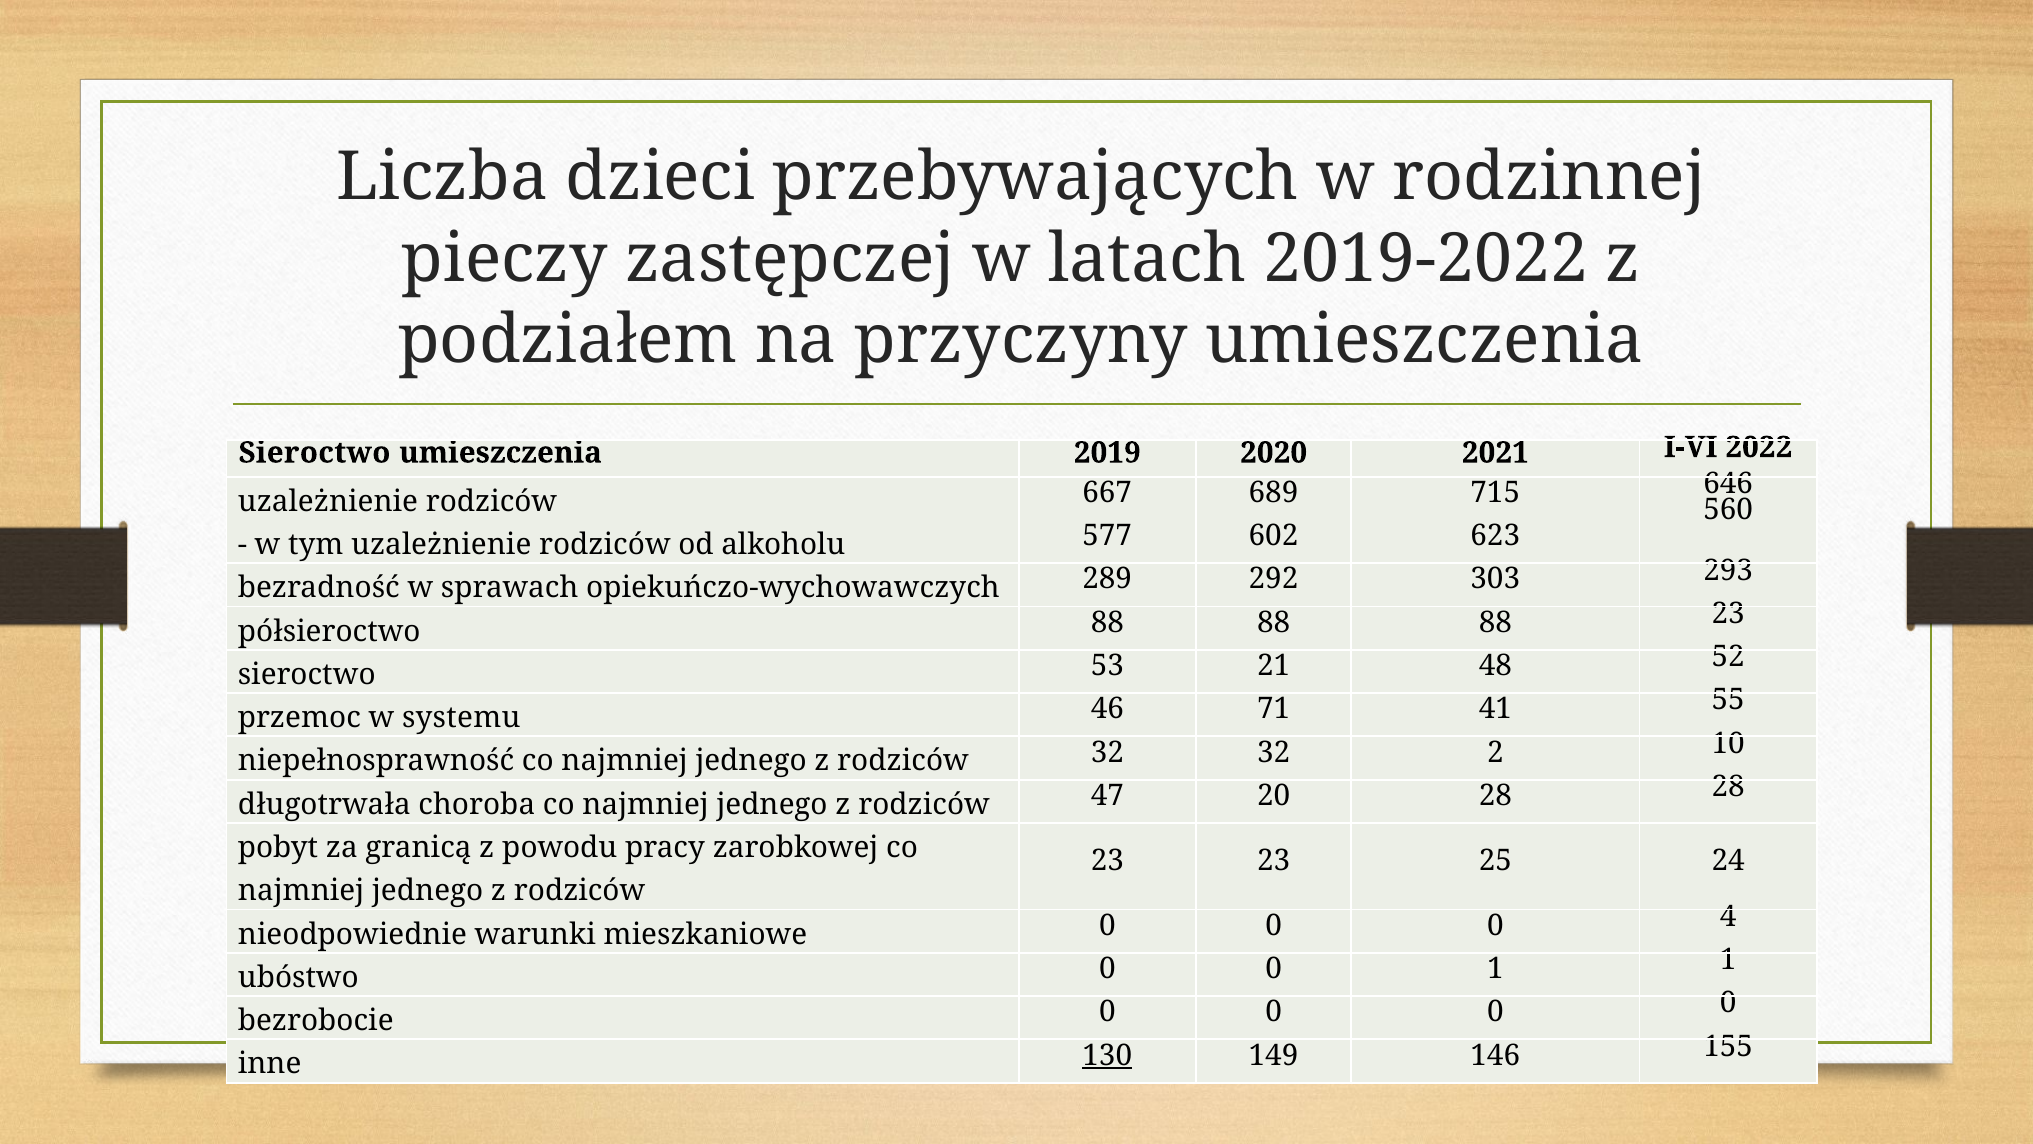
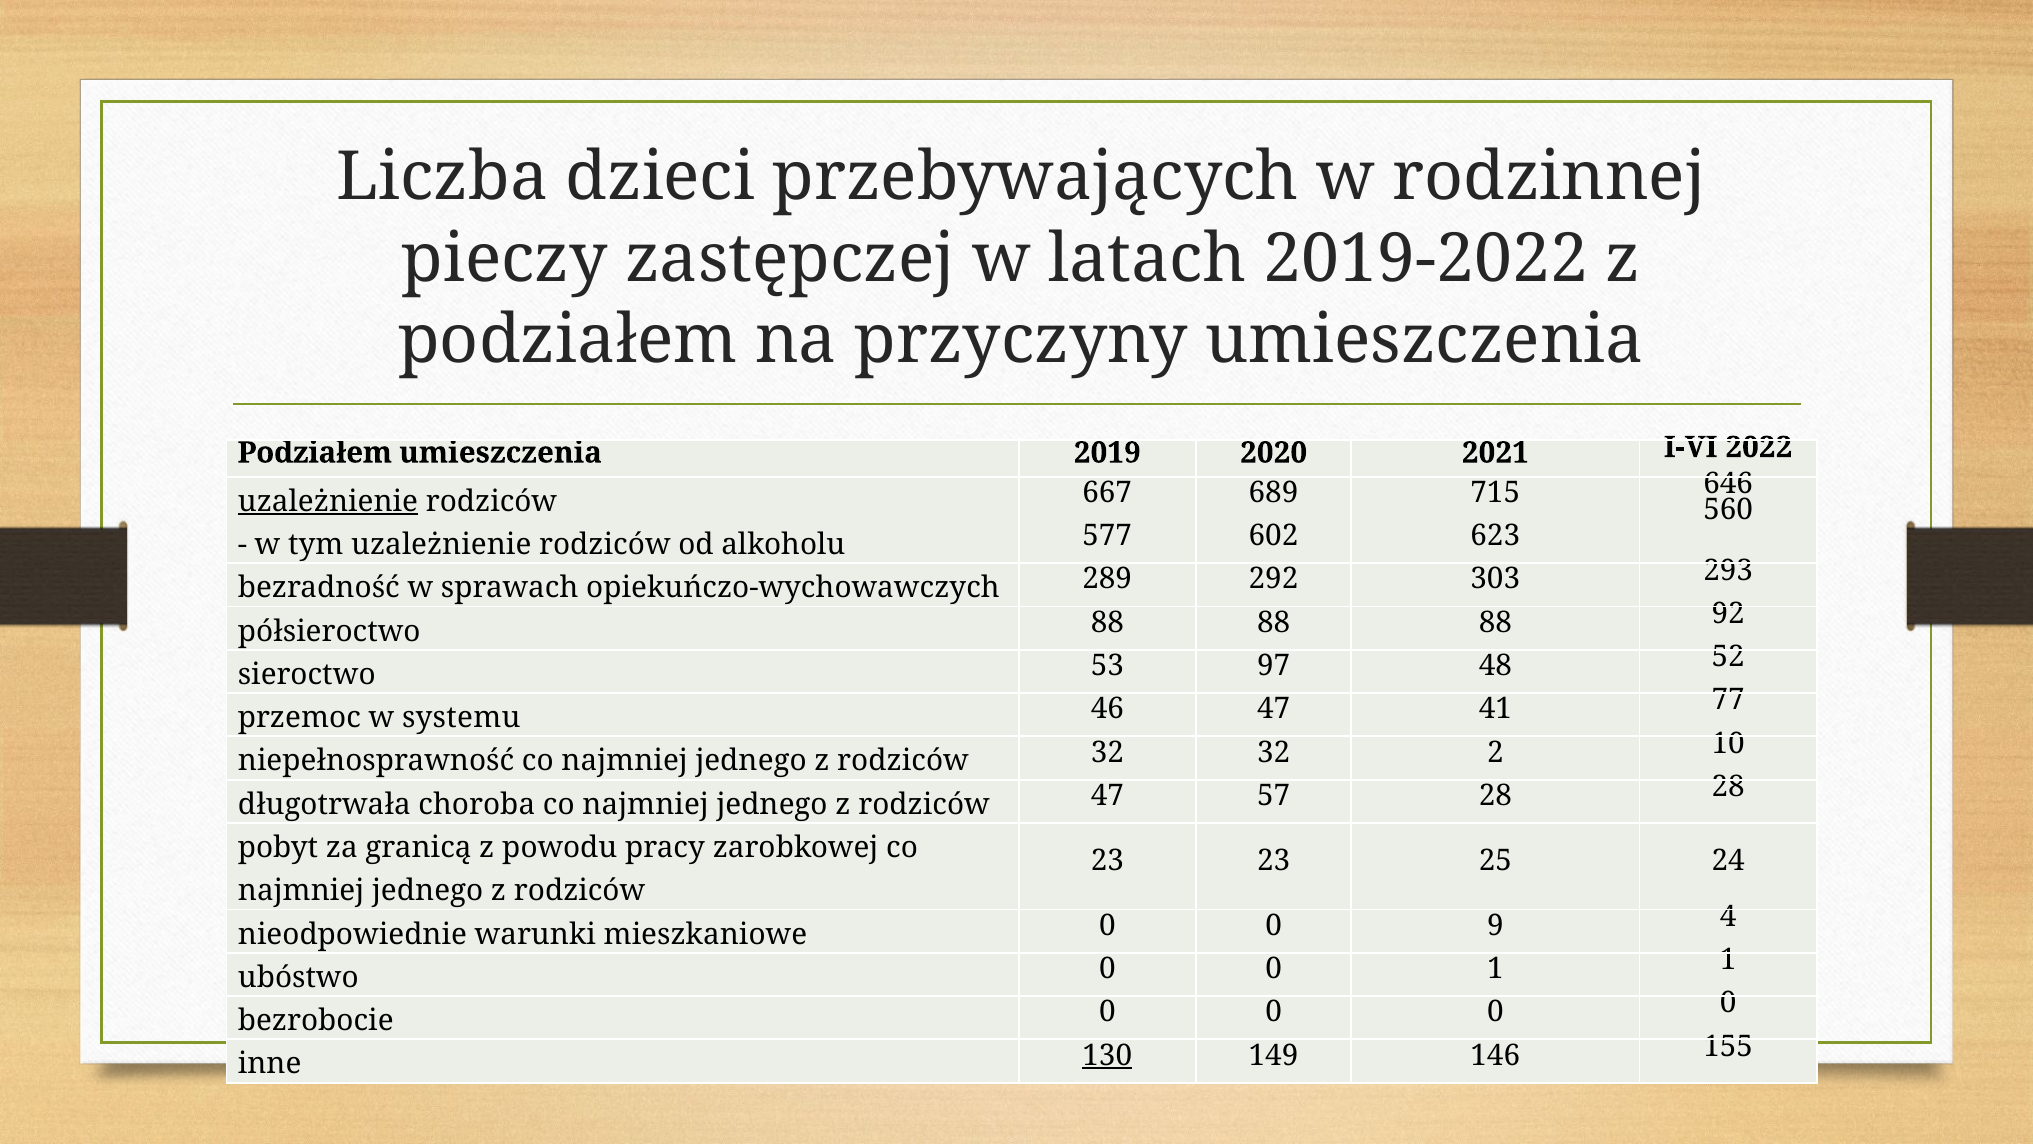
Sieroctwo: Sieroctwo -> Podziałem (315, 453)
uzależnienie underline: none -> present (328, 501)
88 23: 23 -> 92 (1728, 613)
21: 21 -> 97 (1274, 665)
46 71: 71 -> 47 (1274, 709)
55: 55 -> 77 (1728, 700)
20: 20 -> 57 (1274, 795)
mieszkaniowe 0 0 0: 0 -> 9 (1495, 925)
